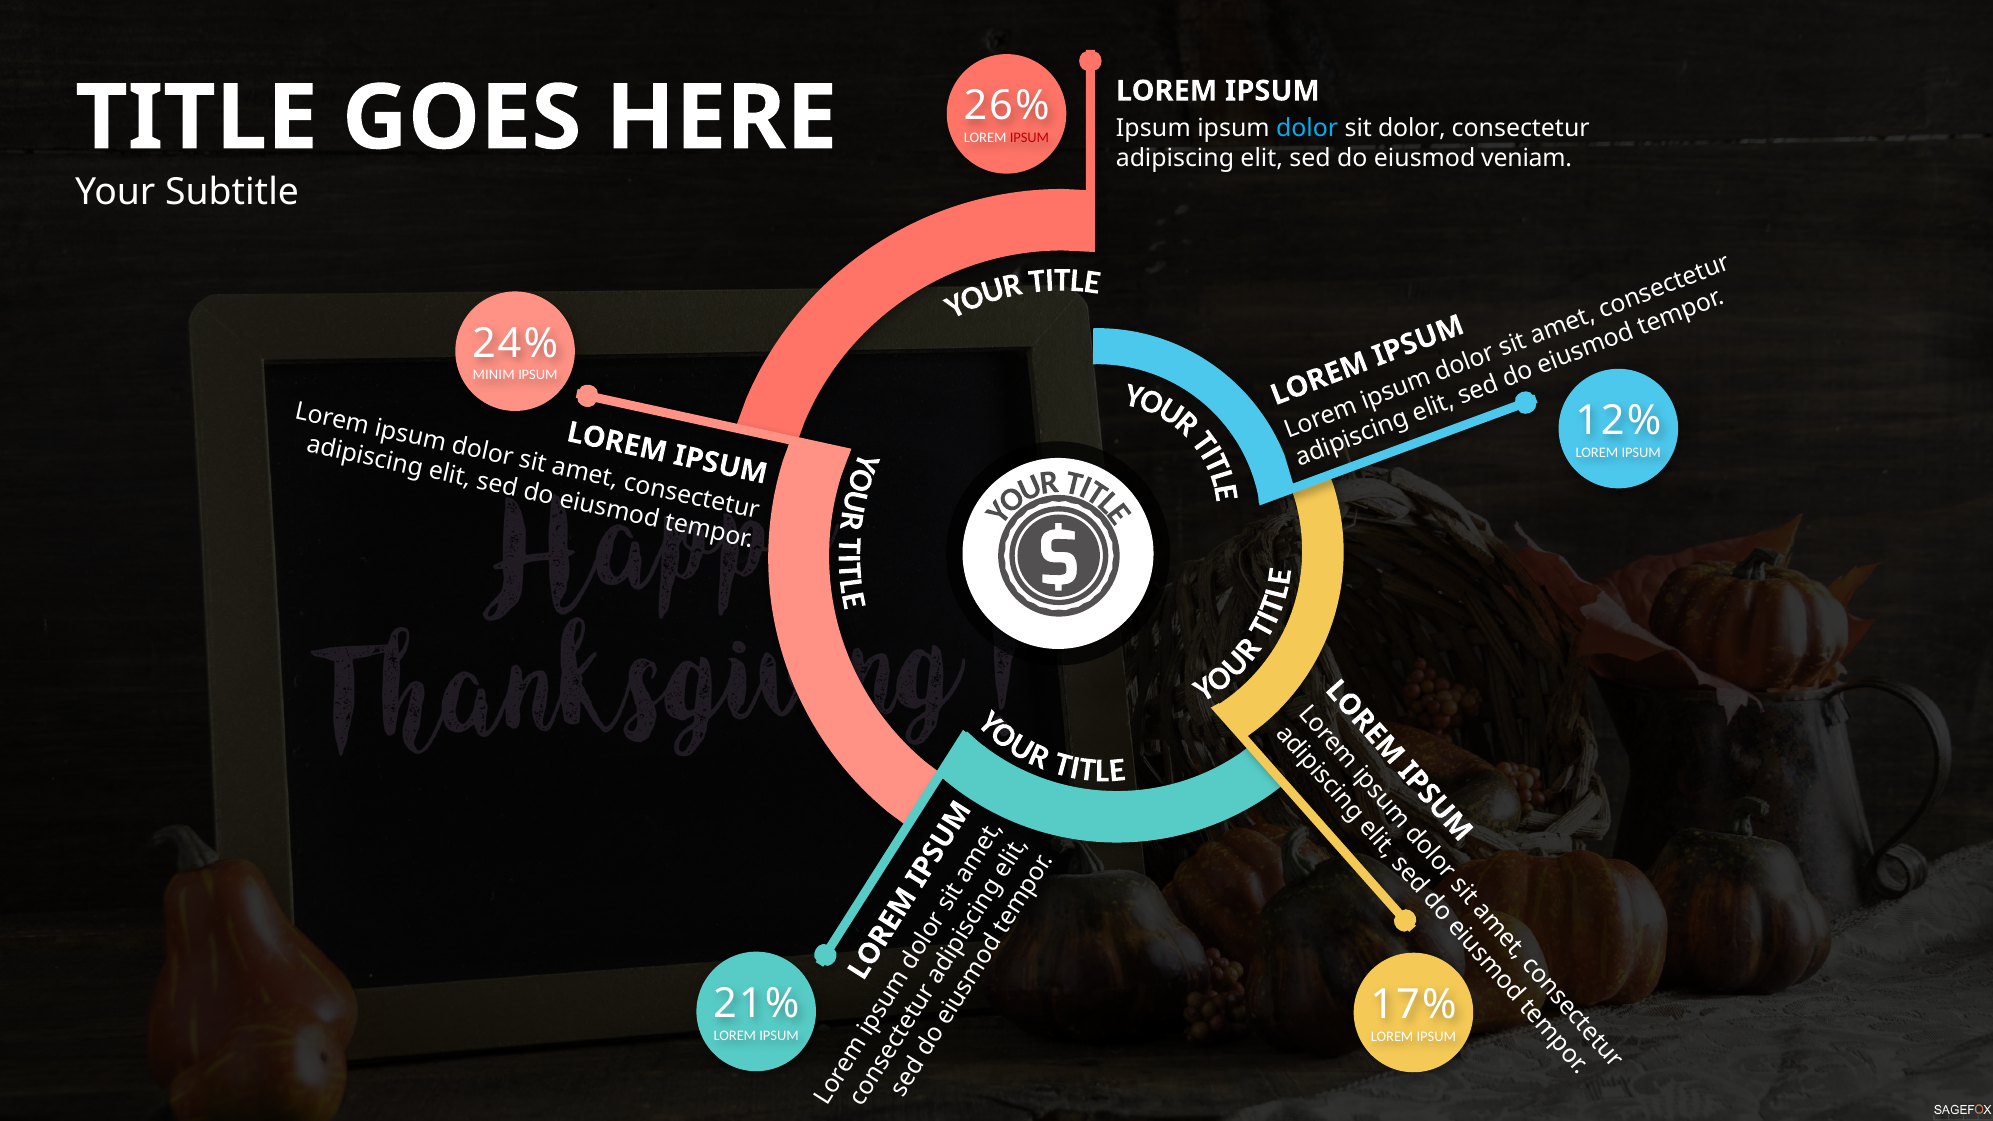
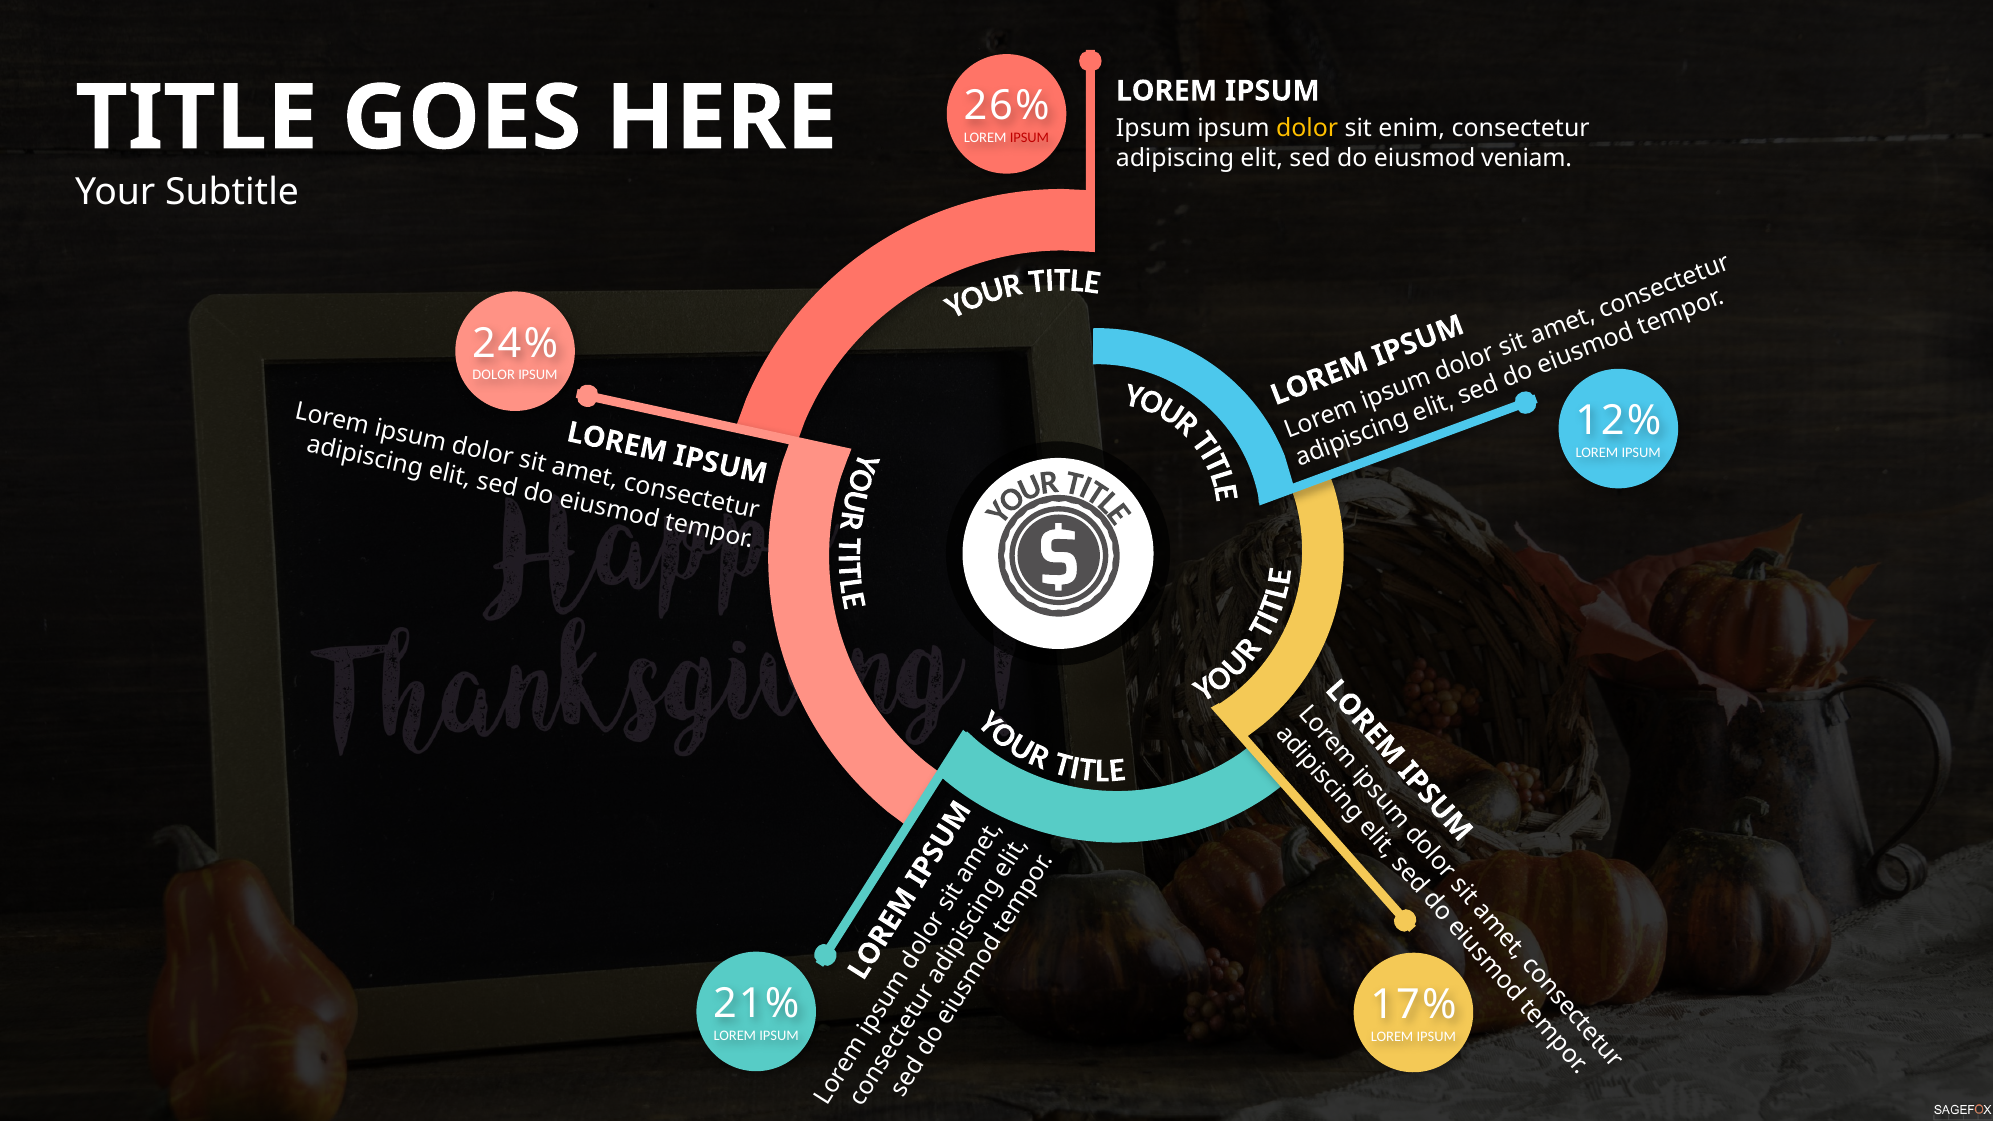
dolor colour: light blue -> yellow (1307, 128)
sit dolor: dolor -> enim (1412, 128)
MINIM: MINIM -> DOLOR (494, 375)
